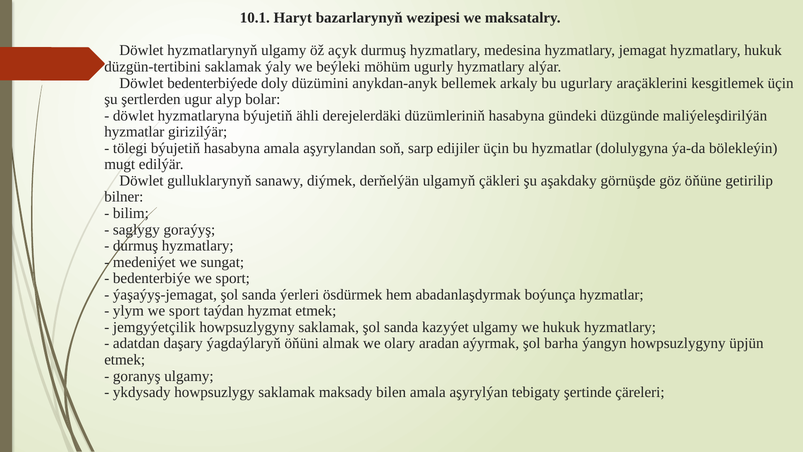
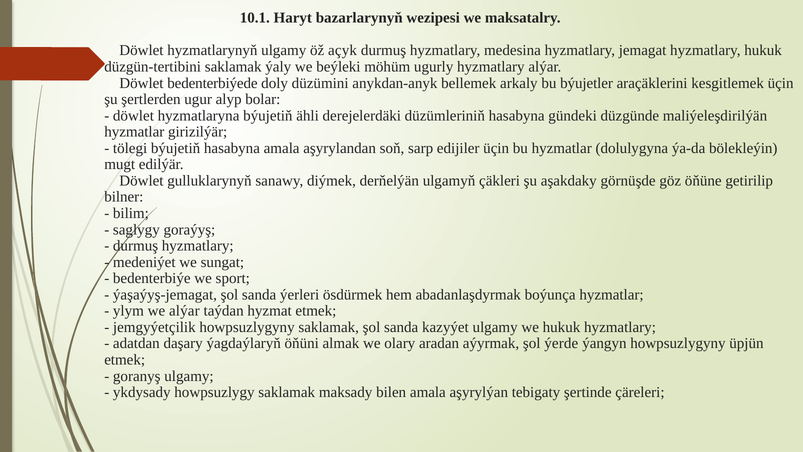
ugurlary: ugurlary -> býujetler (587, 83)
ylym we sport: sport -> alýar (184, 311)
barha: barha -> ýerde (561, 343)
